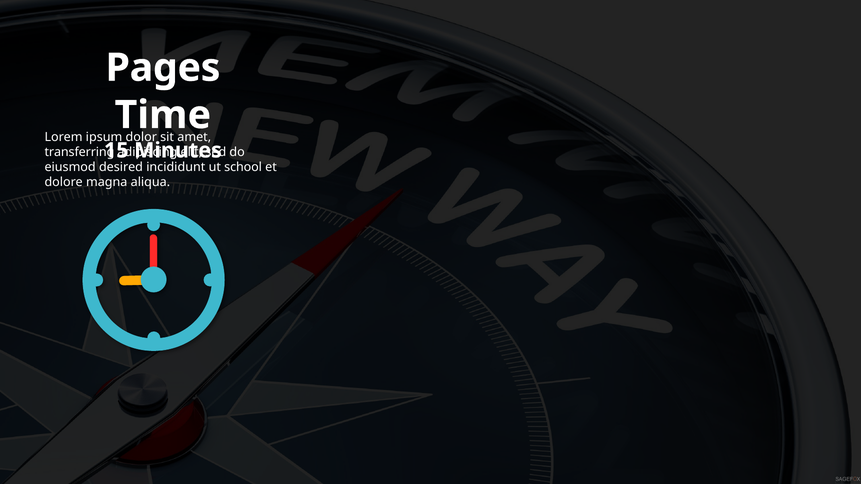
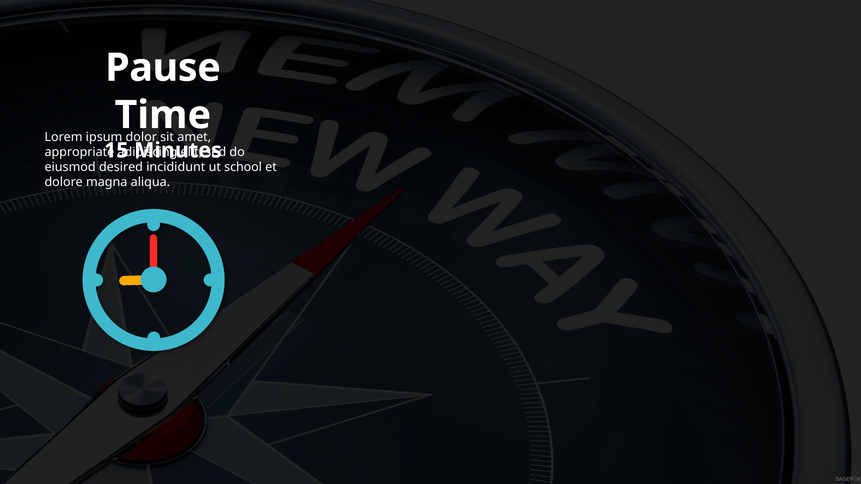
Pages: Pages -> Pause (163, 68)
transferring: transferring -> appropriate (79, 152)
